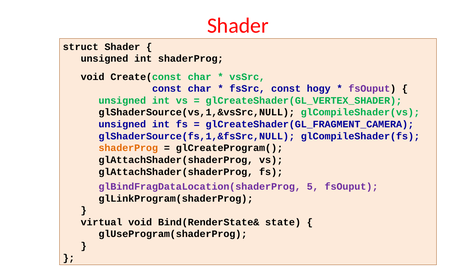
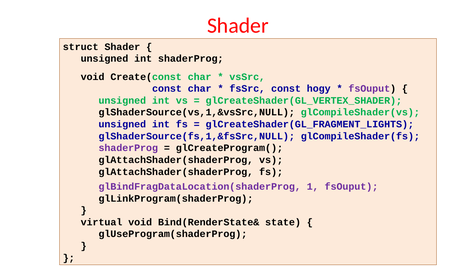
glCreateShader(GL_FRAGMENT_CAMERA: glCreateShader(GL_FRAGMENT_CAMERA -> glCreateShader(GL_FRAGMENT_LIGHTS (310, 124)
shaderProg colour: orange -> purple (128, 148)
5: 5 -> 1 (313, 187)
